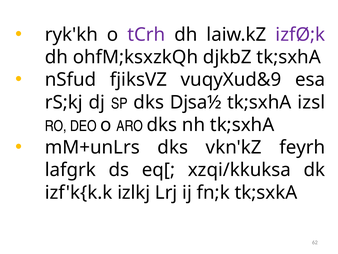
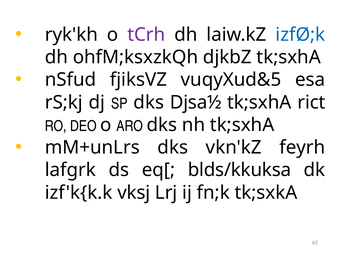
izfØ;k colour: purple -> blue (300, 35)
vuqyXud&9: vuqyXud&9 -> vuqyXud&5 (231, 80)
izsl: izsl -> rict (311, 102)
xzqi/kkuksa: xzqi/kkuksa -> blds/kkuksa (239, 170)
izlkj: izlkj -> vksj (134, 192)
